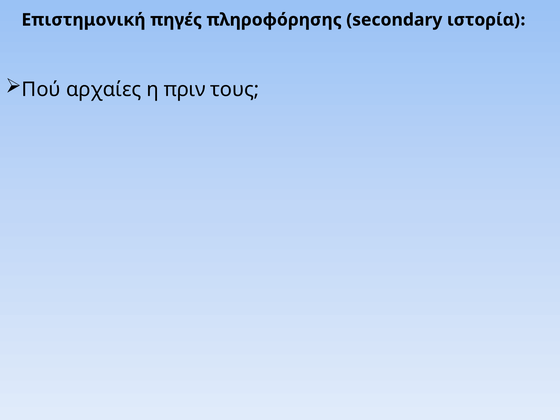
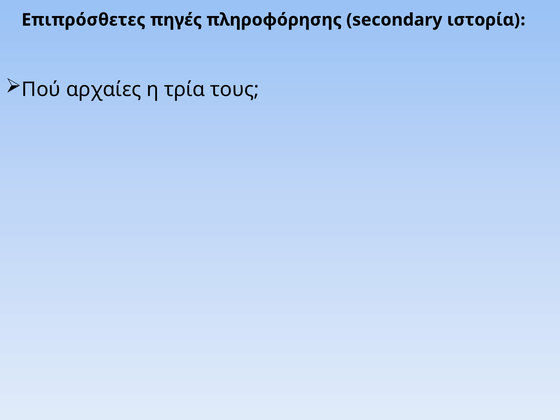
Επιστημονική: Επιστημονική -> Επιπρόσθετες (83, 20)
πριν: πριν -> τρία (185, 89)
